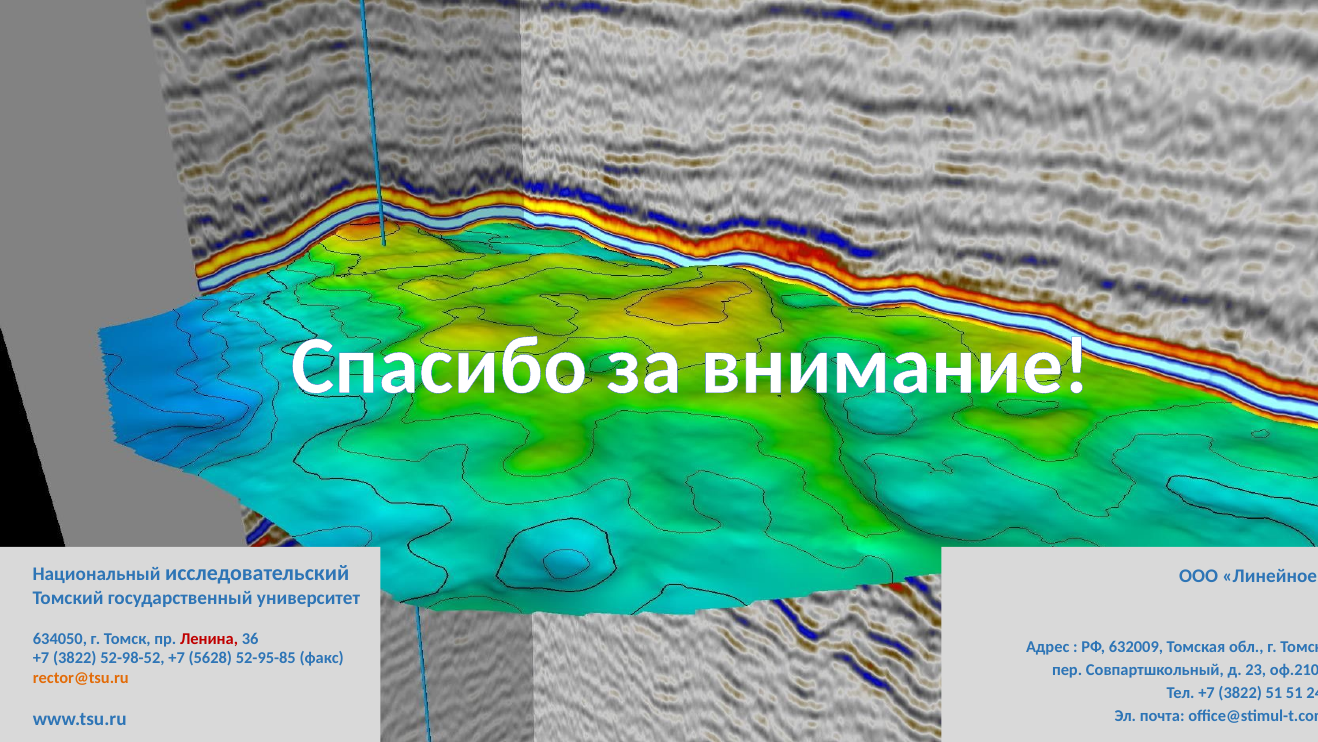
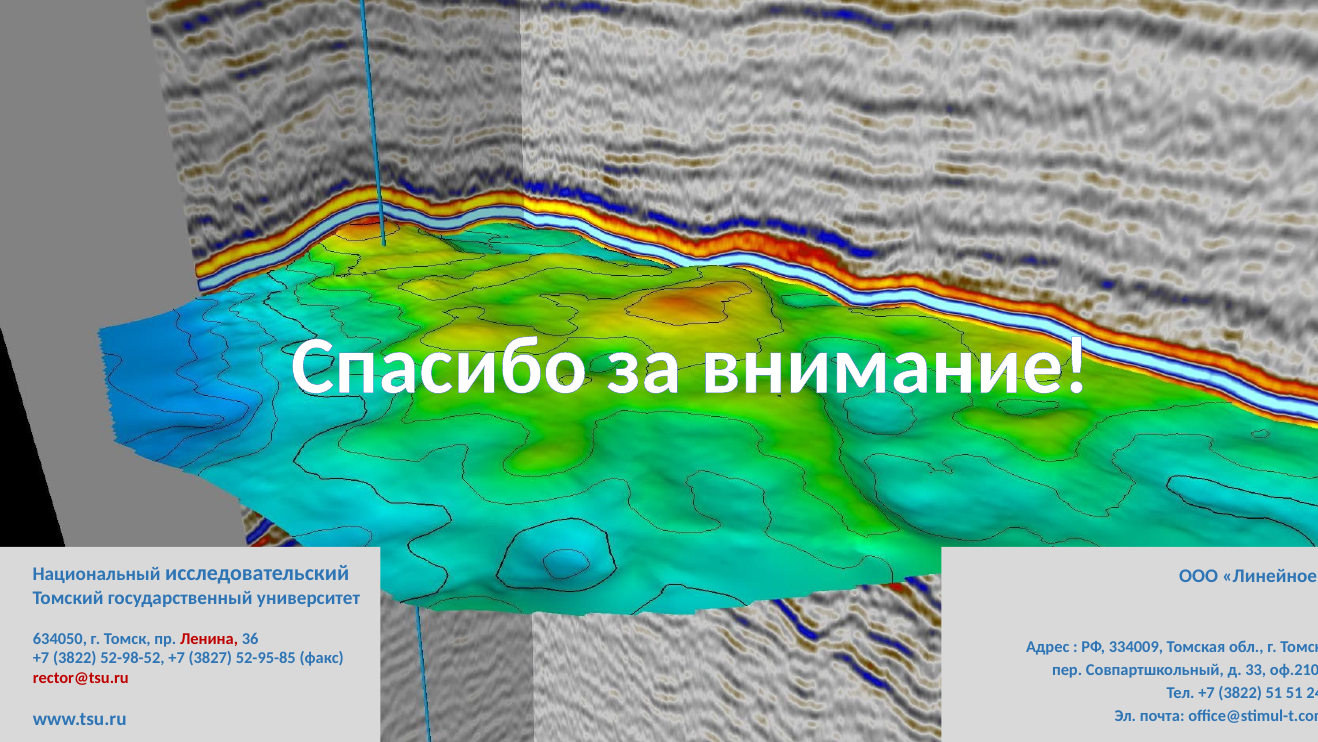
632009: 632009 -> 334009 (1136, 646)
5628: 5628 -> 3827 (210, 658)
23: 23 -> 33 (1256, 669)
rector@tsu.ru colour: orange -> red (81, 678)
